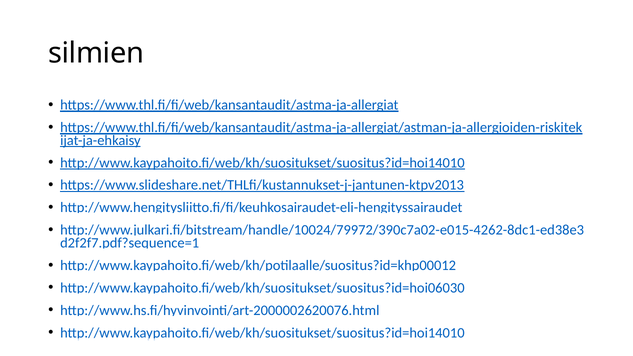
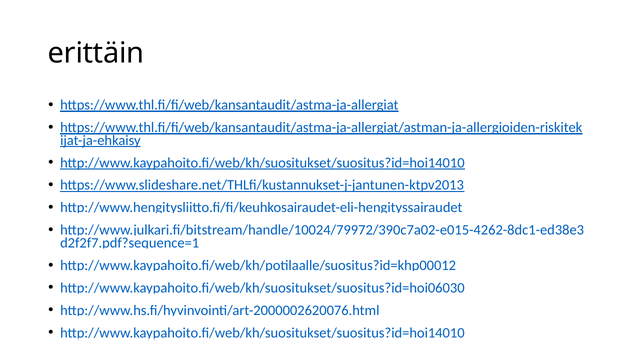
silmien: silmien -> erittäin (96, 53)
